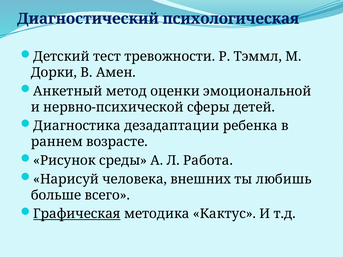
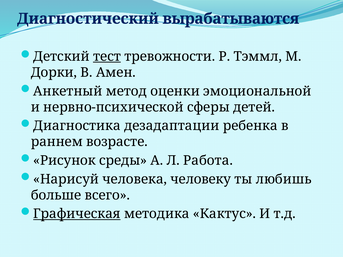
психологическая: психологическая -> вырабатываются (231, 19)
тест underline: none -> present (107, 57)
внешних: внешних -> человеку (201, 179)
